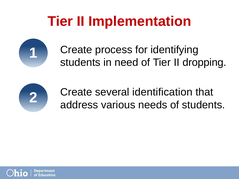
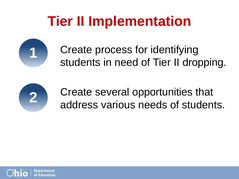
identification: identification -> opportunities (162, 92)
